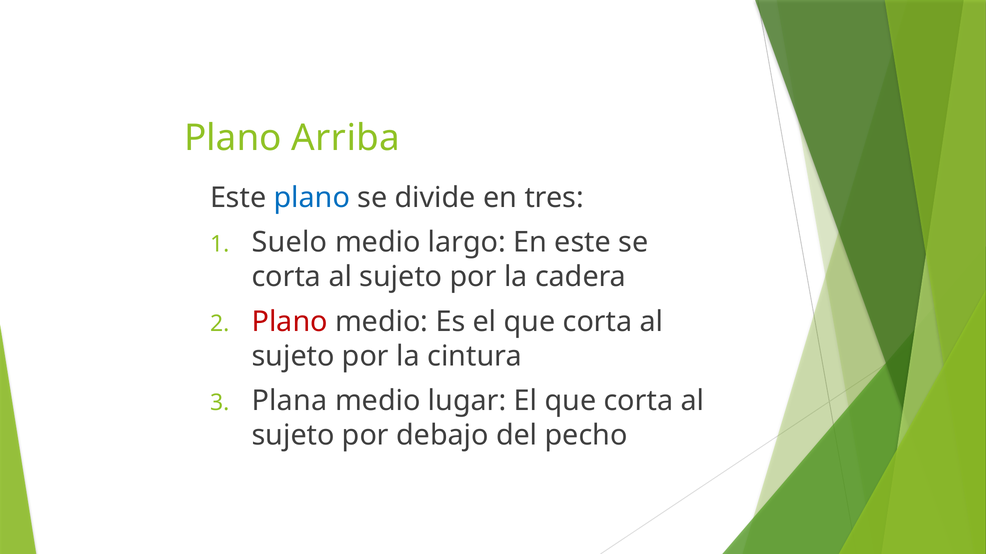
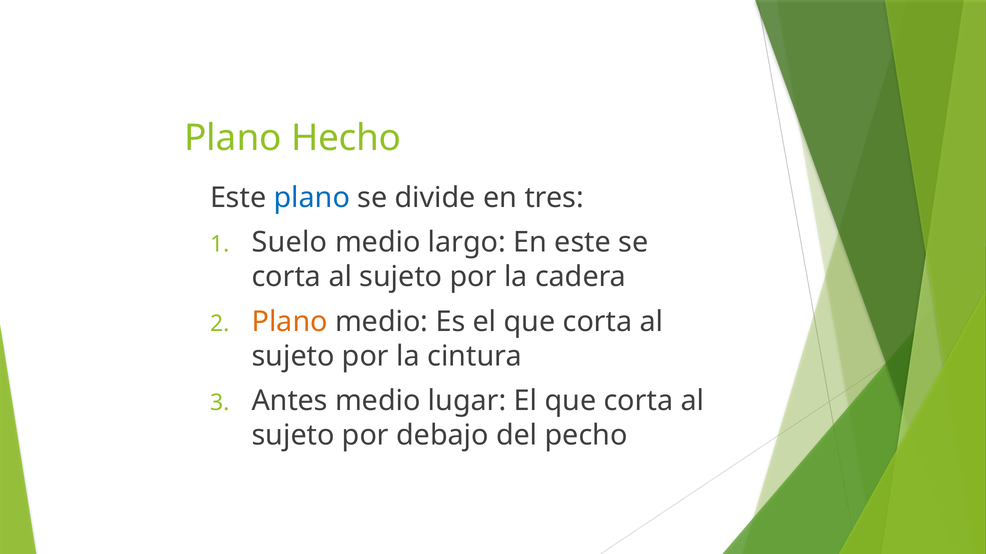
Arriba: Arriba -> Hecho (346, 138)
Plano colour: red -> orange (290, 322)
Plana: Plana -> Antes (290, 401)
